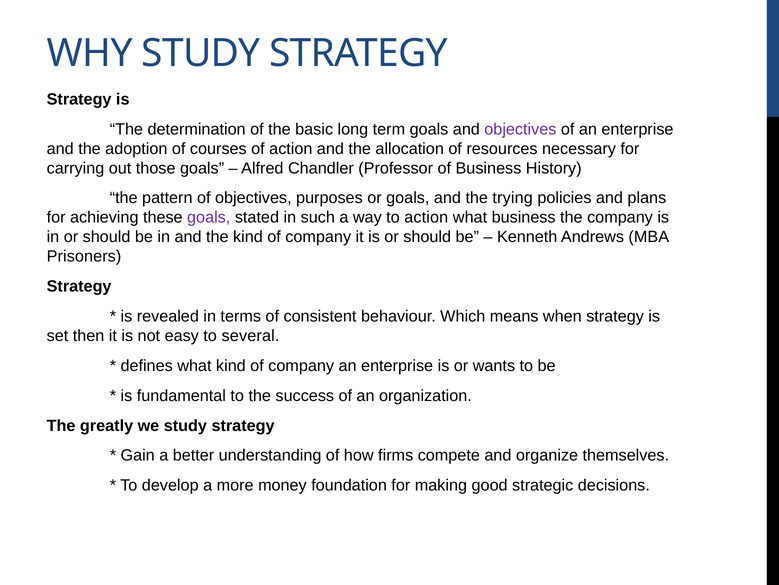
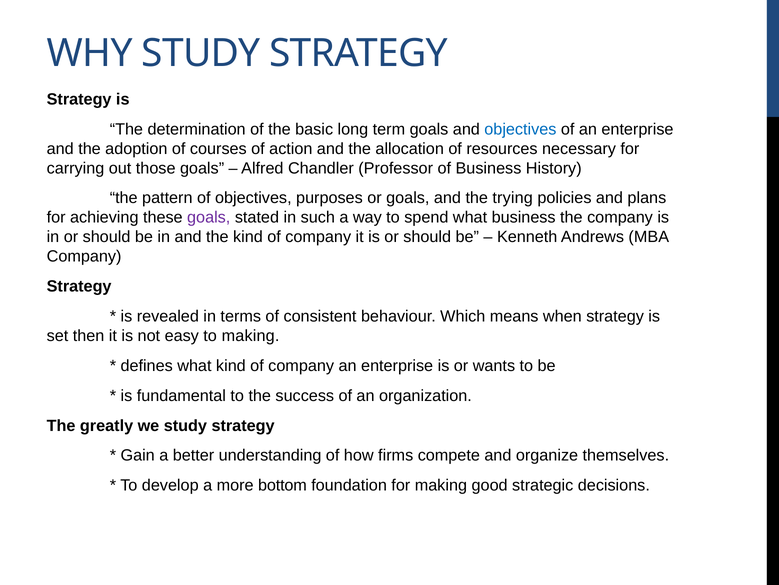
objectives colour: purple -> blue (520, 129)
to action: action -> spend (426, 217)
Prisoners: Prisoners -> Company (84, 256)
to several: several -> making (251, 336)
money: money -> bottom (282, 485)
